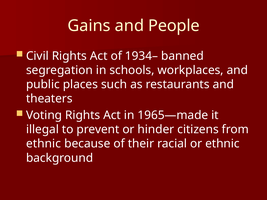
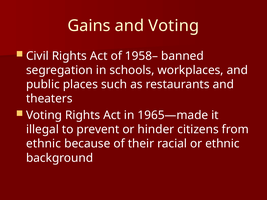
and People: People -> Voting (174, 26)
1934–: 1934– -> 1958– (142, 56)
